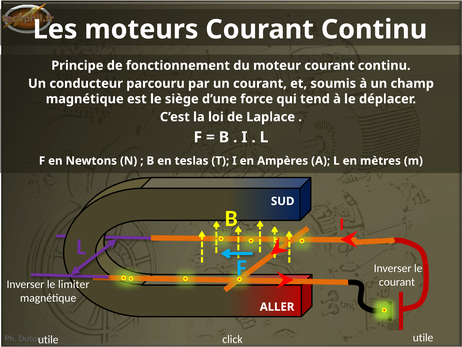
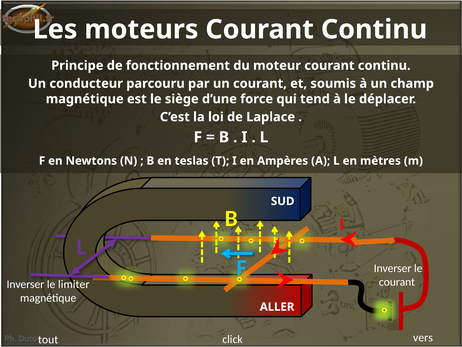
utile: utile -> vers (423, 337)
utile: utile -> tout (48, 339)
